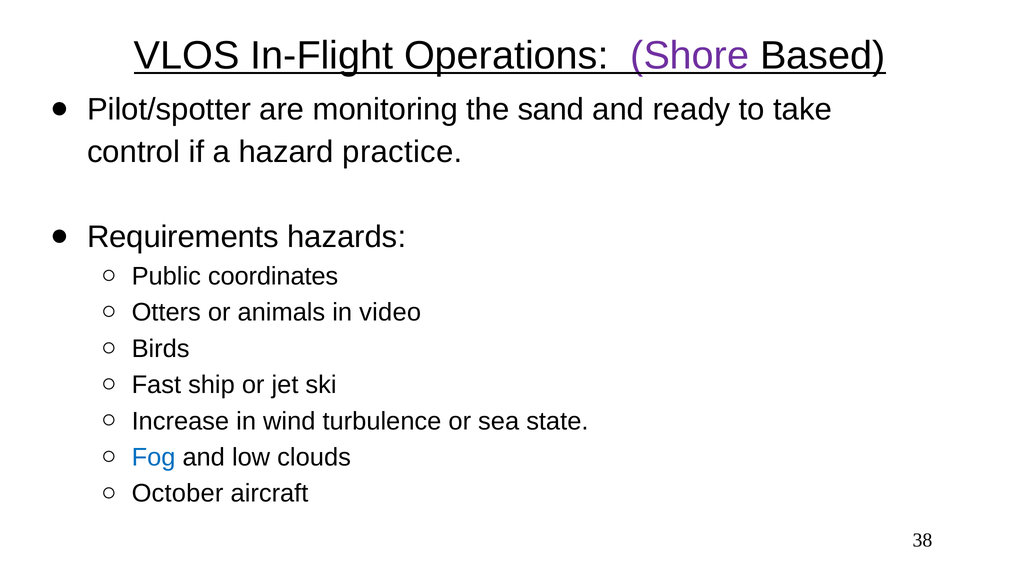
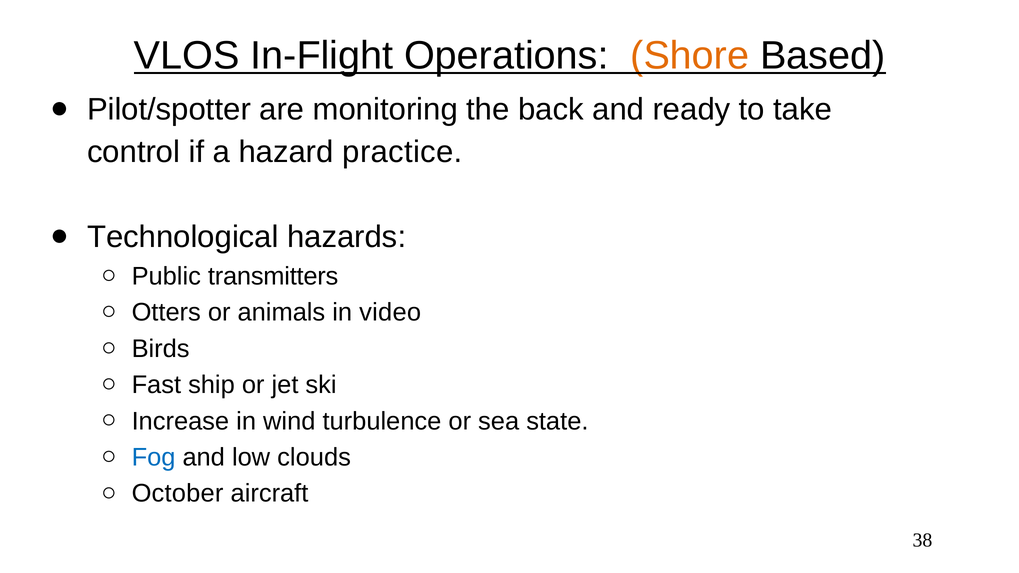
Shore colour: purple -> orange (690, 56)
sand: sand -> back (551, 109)
Requirements: Requirements -> Technological (183, 237)
coordinates: coordinates -> transmitters (273, 276)
